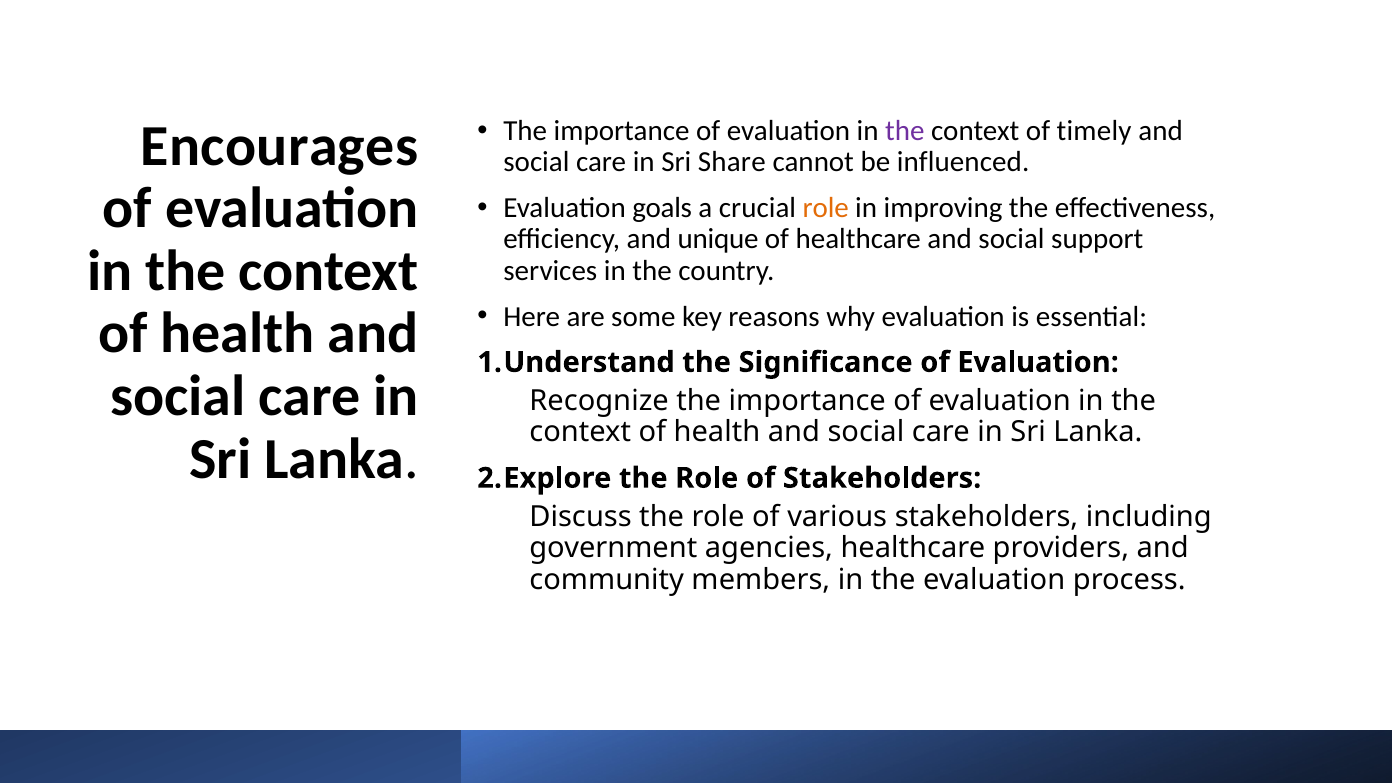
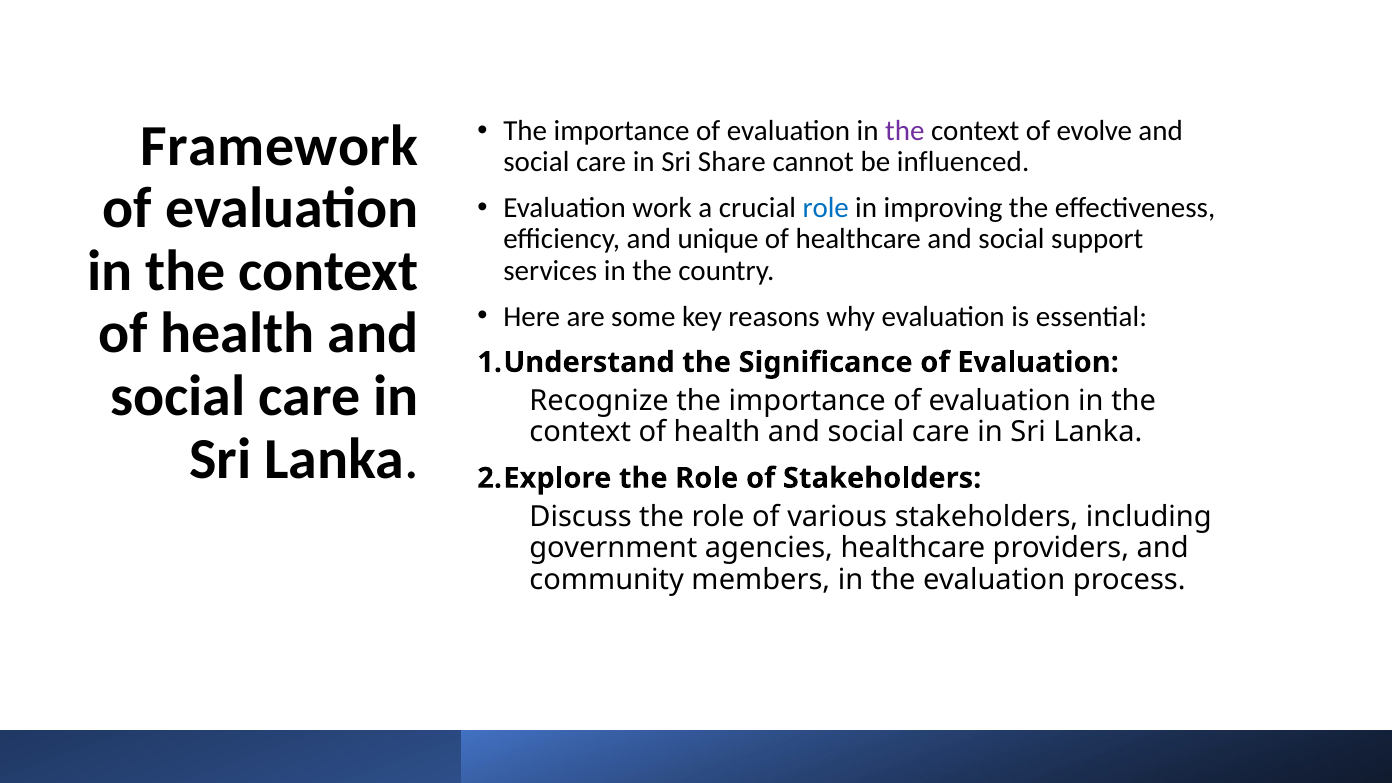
timely: timely -> evolve (1094, 131)
Encourages: Encourages -> Framework (280, 146)
goals: goals -> work (662, 208)
role colour: orange -> blue (826, 208)
